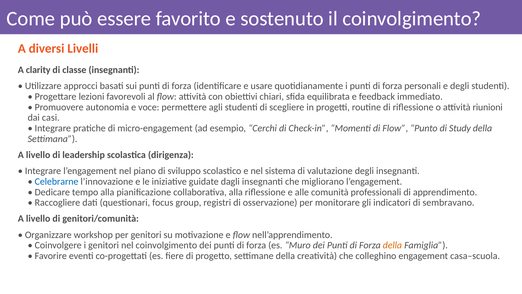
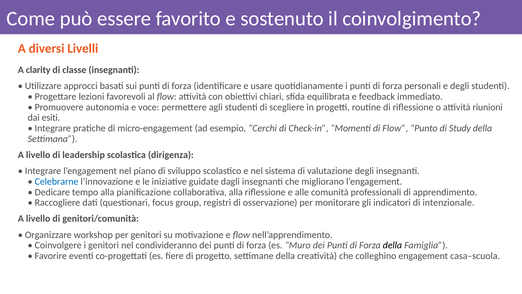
casi: casi -> esiti (51, 118)
sembravano: sembravano -> intenzionale (448, 202)
nel coinvolgimento: coinvolgimento -> condivideranno (166, 245)
della colour: orange -> black (392, 245)
